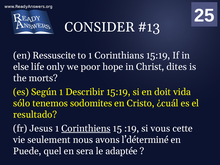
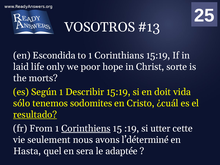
CONSIDER: CONSIDER -> VOSOTROS (100, 27)
Ressuscite: Ressuscite -> Escondida (54, 55)
else: else -> laid (21, 67)
dites: dites -> sorte (177, 67)
resultado underline: none -> present (35, 115)
Jesus: Jesus -> From (41, 128)
vous: vous -> utter (160, 128)
Puede: Puede -> Hasta (27, 151)
